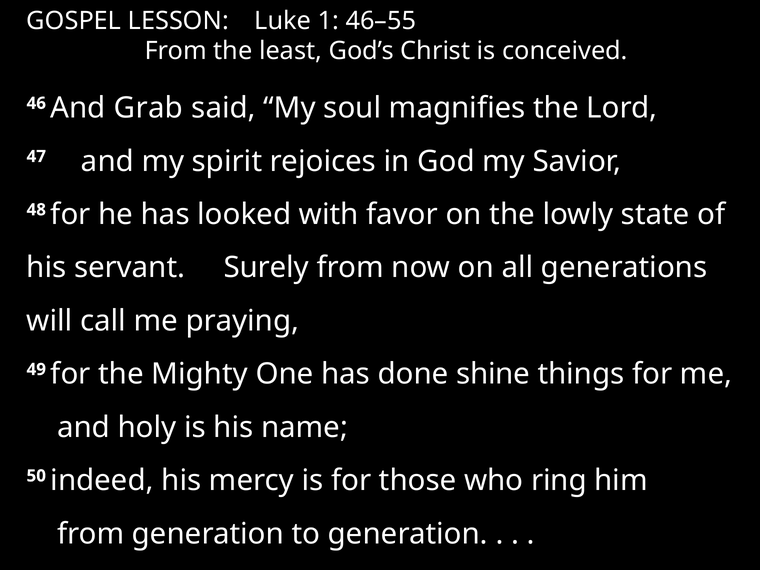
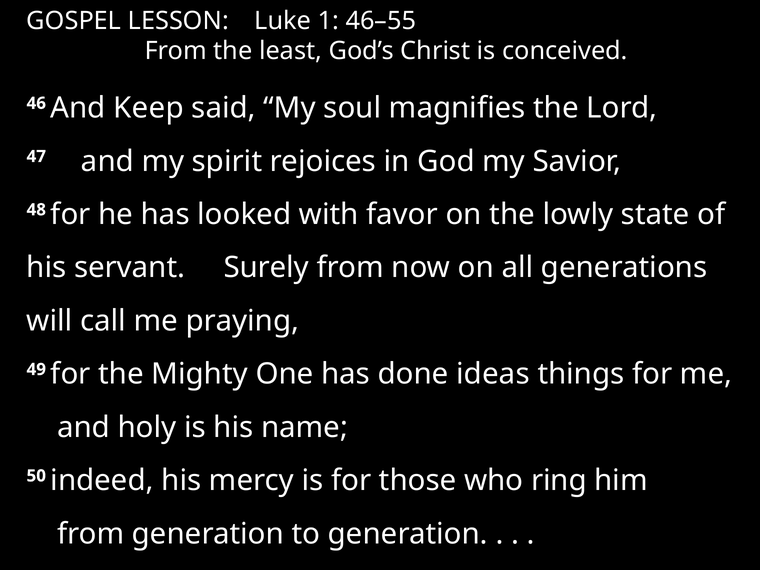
Grab: Grab -> Keep (148, 108)
shine: shine -> ideas (493, 374)
